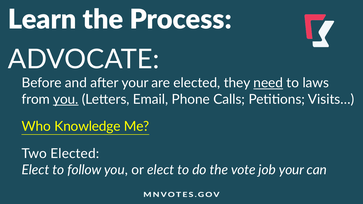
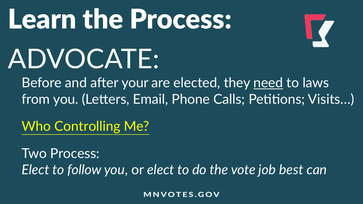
you underline: present -> none (66, 99)
Knowledge: Knowledge -> Controlling (87, 127)
Two Elected: Elected -> Process (75, 154)
job your: your -> best (291, 170)
